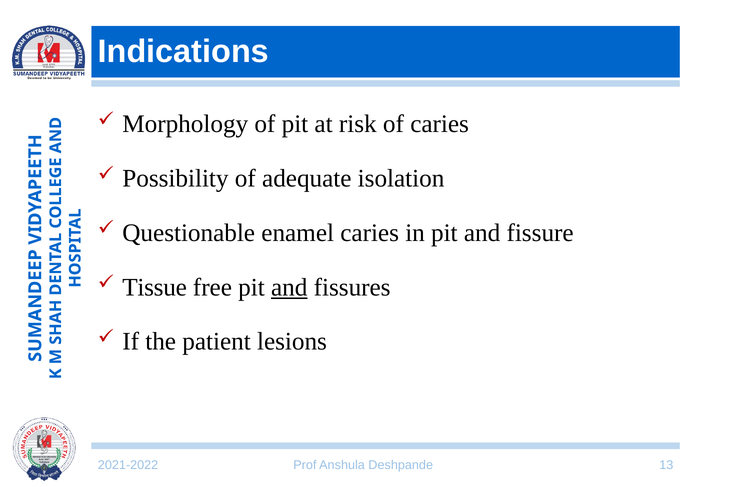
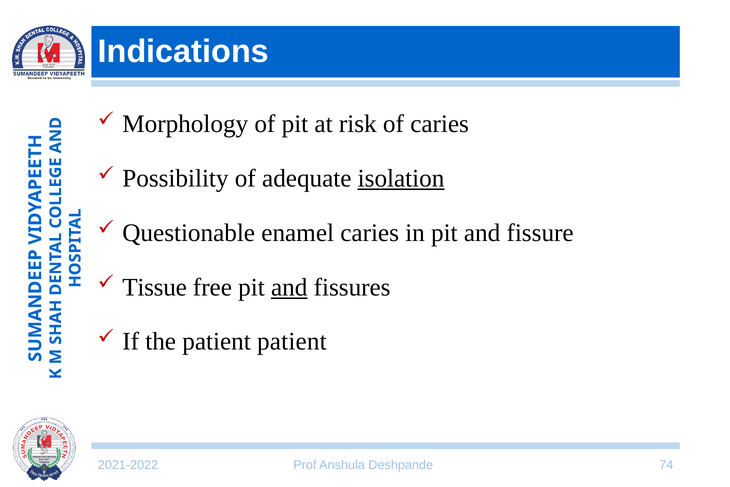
isolation underline: none -> present (401, 178)
patient lesions: lesions -> patient (292, 341)
13: 13 -> 74 (666, 465)
